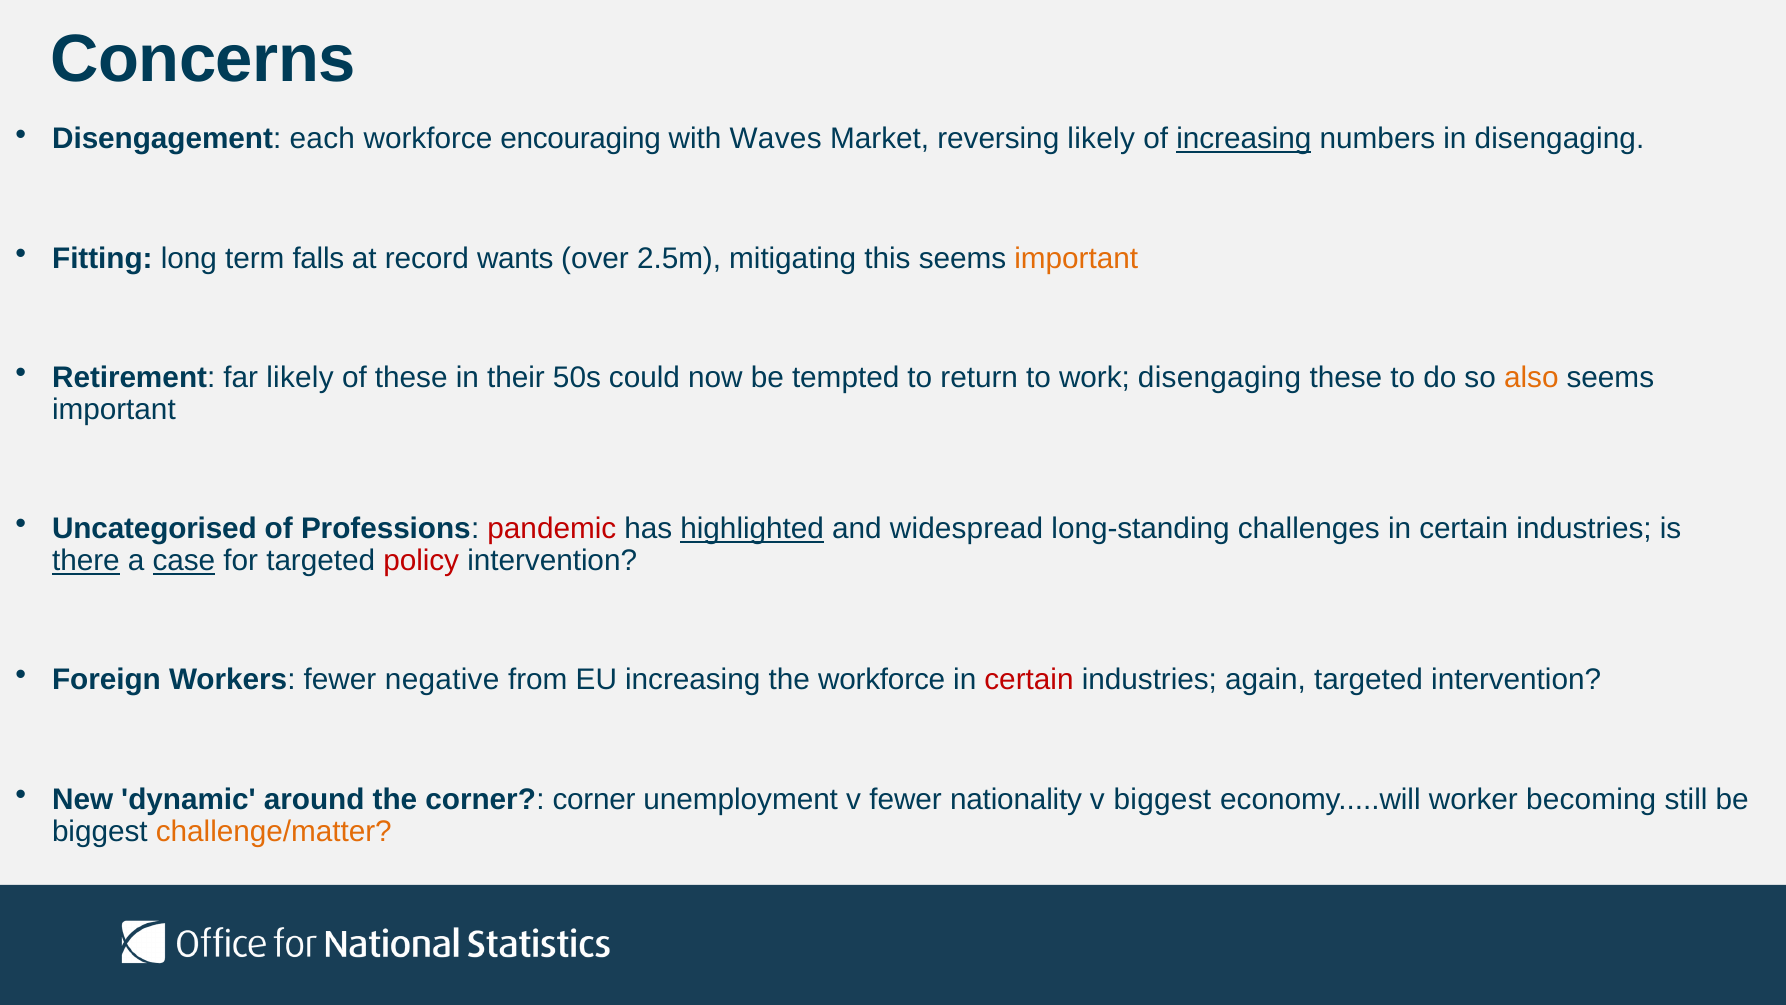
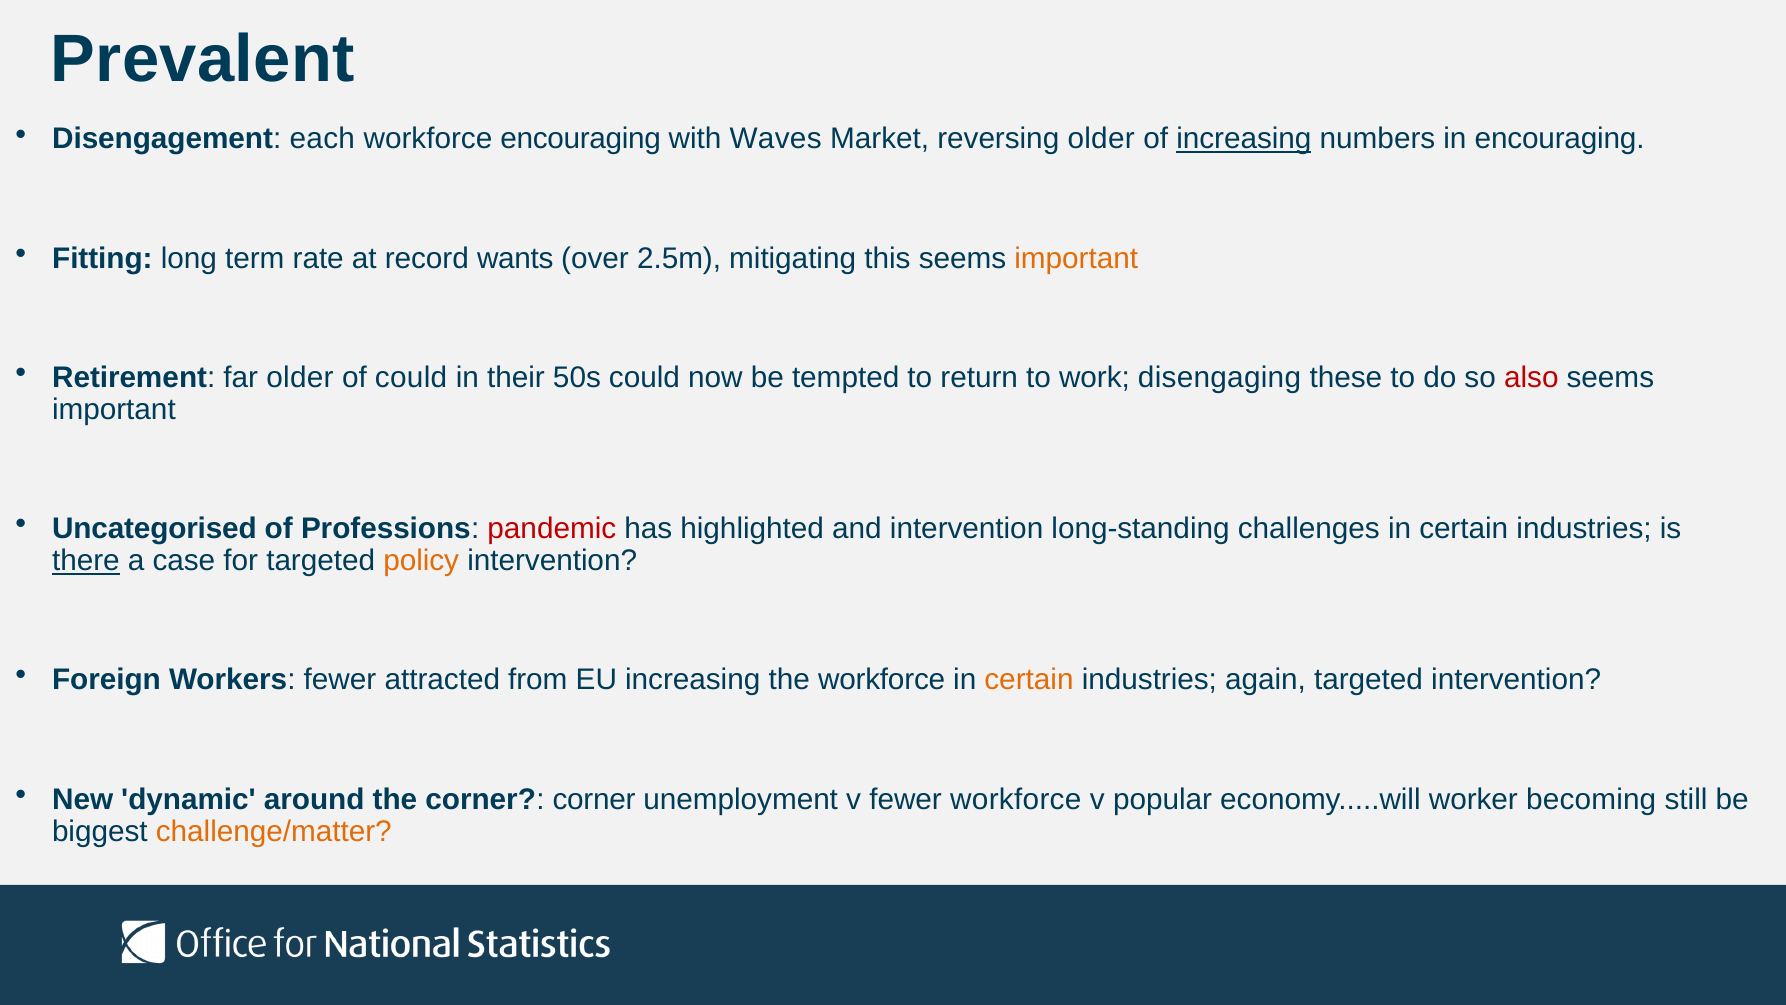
Concerns: Concerns -> Prevalent (203, 59)
reversing likely: likely -> older (1101, 139)
in disengaging: disengaging -> encouraging (1560, 139)
falls: falls -> rate (318, 258)
far likely: likely -> older (300, 377)
of these: these -> could (411, 377)
also colour: orange -> red (1531, 377)
highlighted underline: present -> none (752, 529)
and widespread: widespread -> intervention (967, 529)
case underline: present -> none (184, 561)
policy colour: red -> orange (421, 561)
negative: negative -> attracted (442, 680)
certain colour: red -> orange (1029, 680)
fewer nationality: nationality -> workforce (1016, 799)
v biggest: biggest -> popular (1163, 799)
